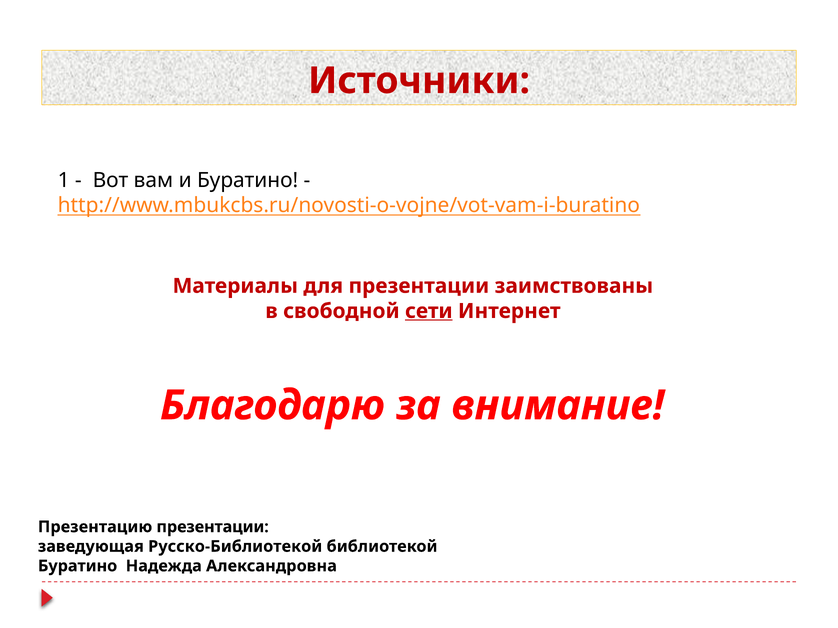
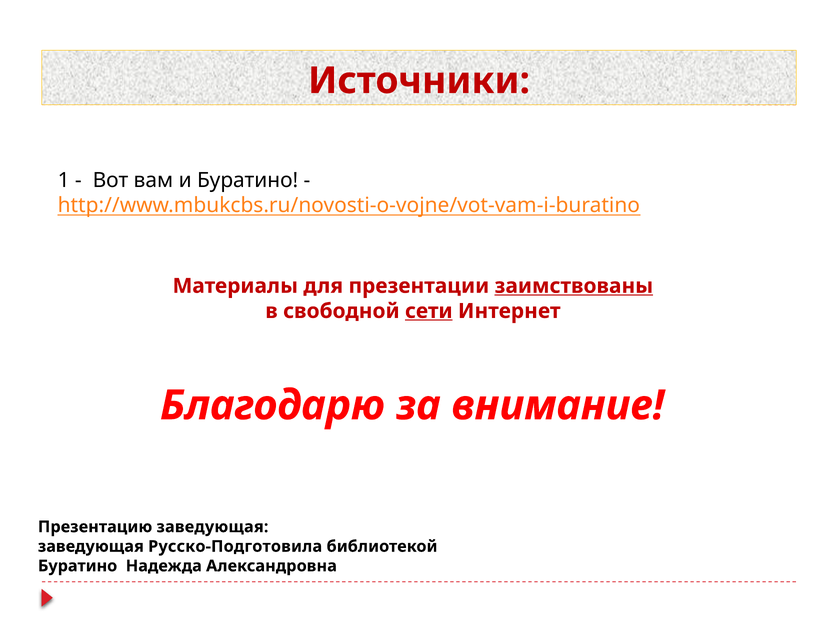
заимствованы underline: none -> present (574, 286)
Презентацию презентации: презентации -> заведующая (212, 527)
Русско-Библиотекой: Русско-Библиотекой -> Русско-Подготовила (235, 547)
